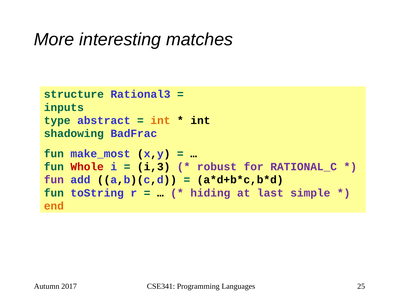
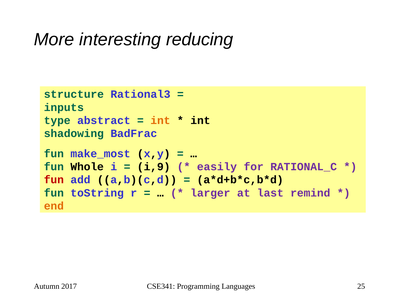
matches: matches -> reducing (200, 39)
Whole colour: red -> black (87, 167)
i,3: i,3 -> i,9 (154, 167)
robust: robust -> easily (217, 167)
fun colour: purple -> red (54, 180)
hiding: hiding -> larger (210, 193)
simple: simple -> remind (310, 193)
